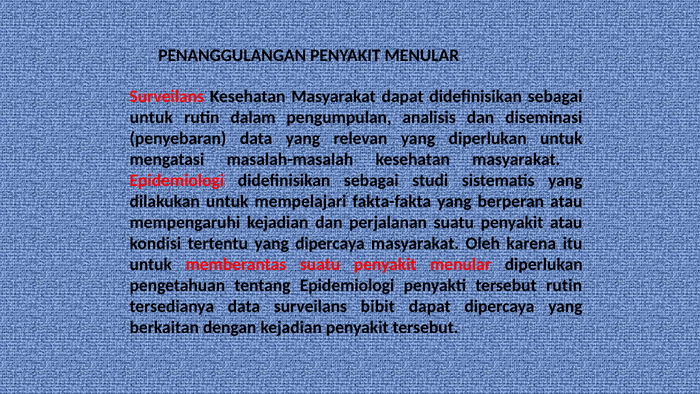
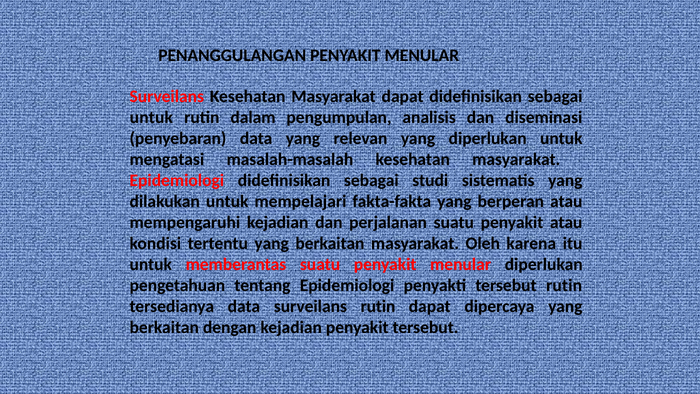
tertentu yang dipercaya: dipercaya -> berkaitan (330, 243)
surveilans bibit: bibit -> rutin (378, 306)
